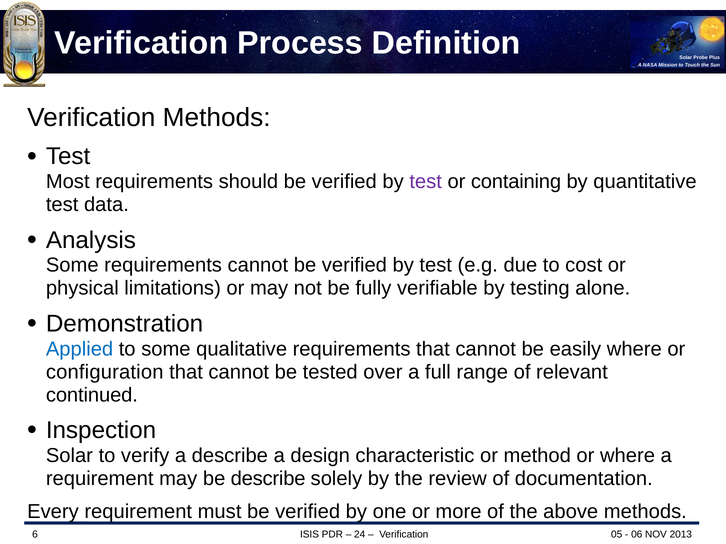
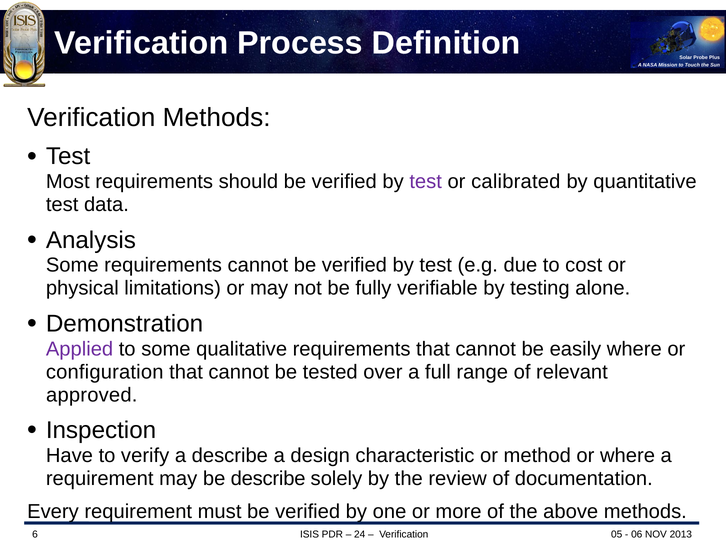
containing: containing -> calibrated (516, 182)
Applied colour: blue -> purple (80, 349)
continued: continued -> approved (92, 395)
Solar: Solar -> Have (69, 456)
